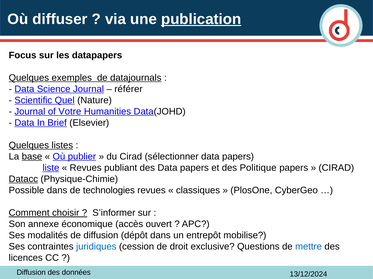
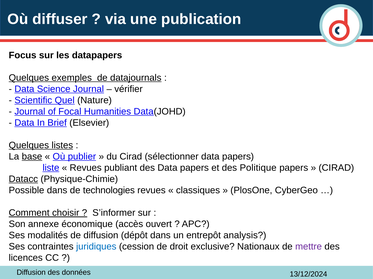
publication underline: present -> none (201, 19)
référer: référer -> vérifier (129, 89)
Votre: Votre -> Focal (70, 112)
mobilise: mobilise -> analysis (245, 236)
Questions: Questions -> Nationaux (258, 247)
mettre colour: blue -> purple (309, 247)
